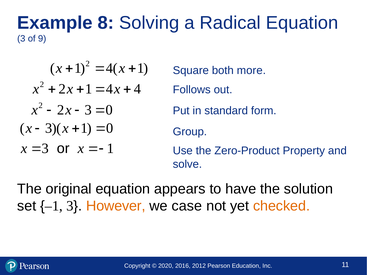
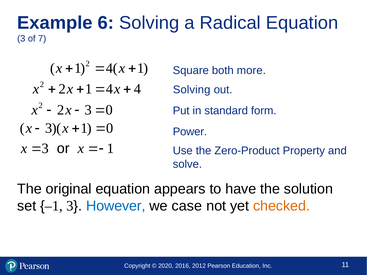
8: 8 -> 6 (106, 23)
9: 9 -> 7 (42, 39)
Follows: Follows -> Solving (192, 90)
Group: Group -> Power (190, 132)
However colour: orange -> blue (116, 206)
